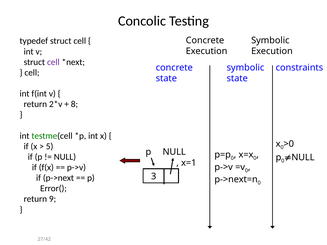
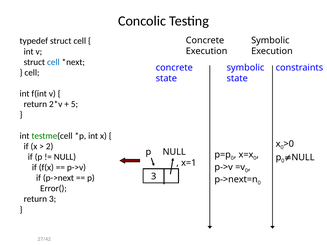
cell colour: purple -> blue (53, 62)
8: 8 -> 5 (74, 104)
5: 5 -> 2 (50, 146)
return 9: 9 -> 3 (53, 199)
